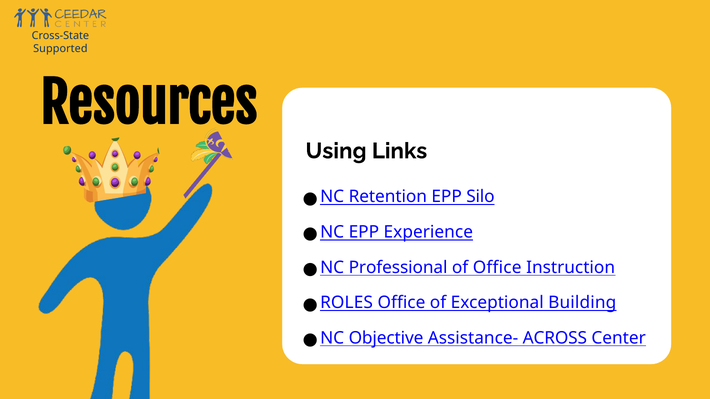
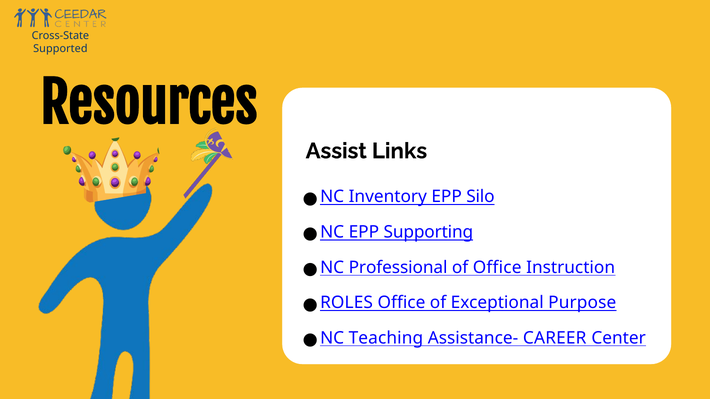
Using: Using -> Assist (336, 151)
Retention: Retention -> Inventory (388, 197)
Experience: Experience -> Supporting (428, 232)
Building: Building -> Purpose (582, 303)
Objective: Objective -> Teaching (386, 338)
ACROSS: ACROSS -> CAREER (555, 338)
